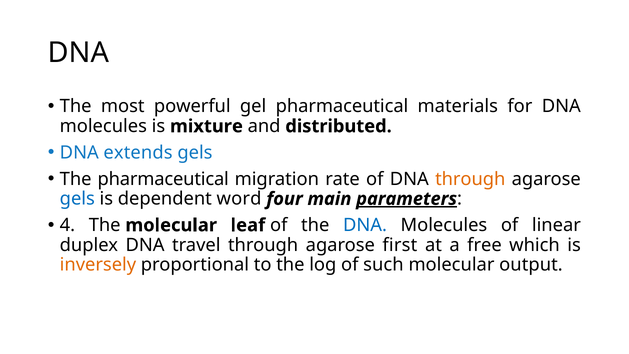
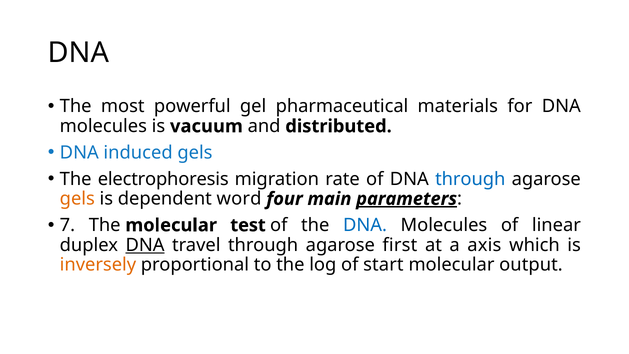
mixture: mixture -> vacuum (206, 126)
extends: extends -> induced (138, 153)
The pharmaceutical: pharmaceutical -> electrophoresis (163, 179)
through colour: orange -> blue (470, 179)
gels colour: blue -> orange (77, 199)
4: 4 -> 7 (67, 225)
leaf: leaf -> test (248, 225)
DNA underline: none -> present (145, 245)
free: free -> axis (484, 245)
such: such -> start (383, 265)
